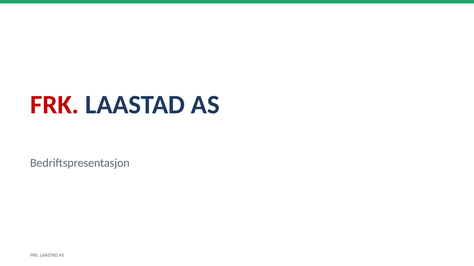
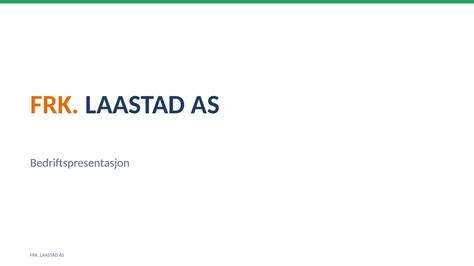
FRK colour: red -> orange (55, 105)
